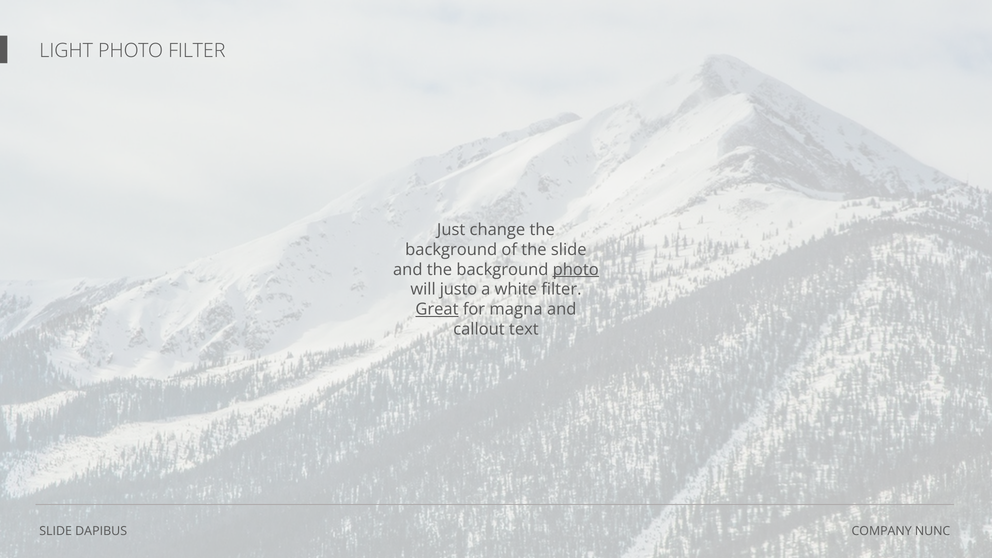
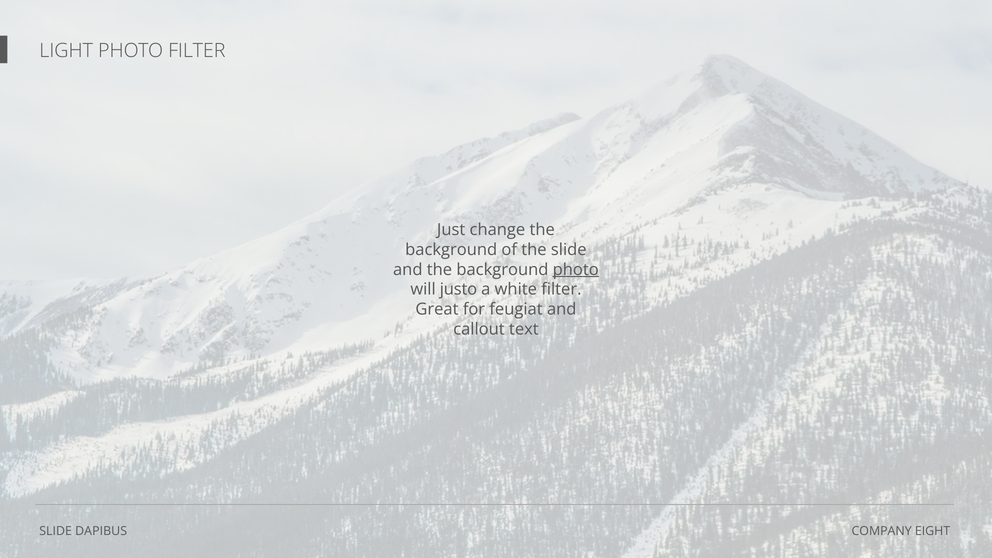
Great underline: present -> none (437, 309)
magna: magna -> feugiat (516, 309)
NUNC: NUNC -> EIGHT (933, 531)
